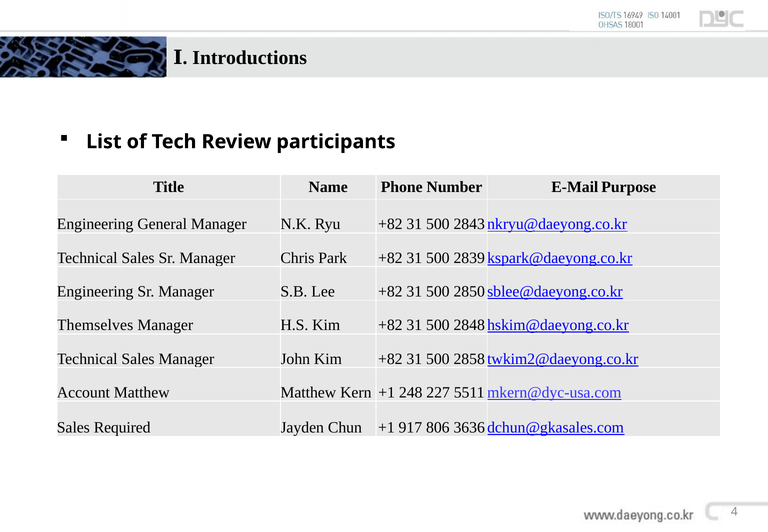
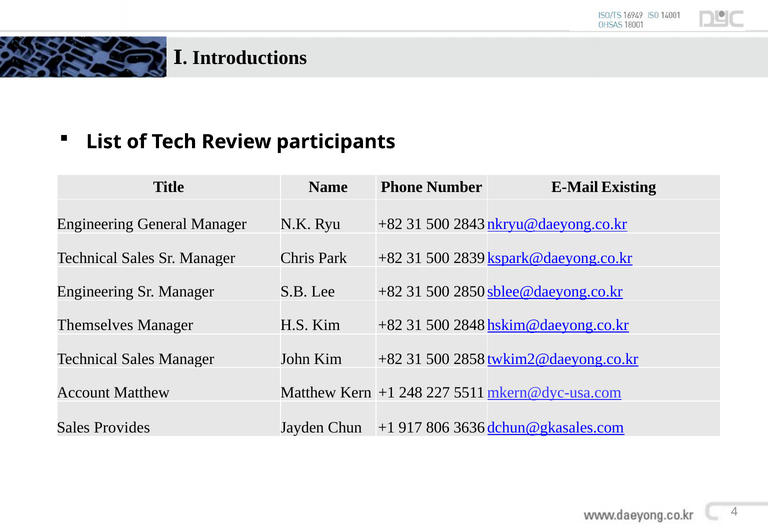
Purpose: Purpose -> Existing (629, 187)
Required: Required -> Provides (122, 427)
